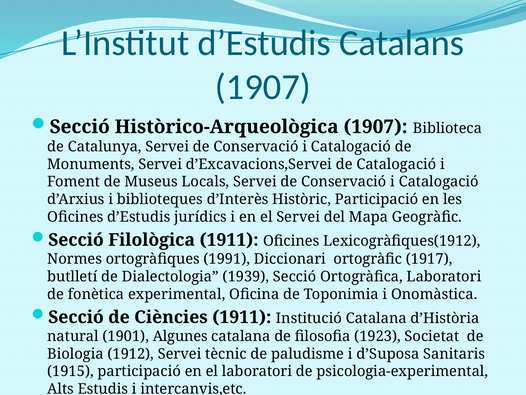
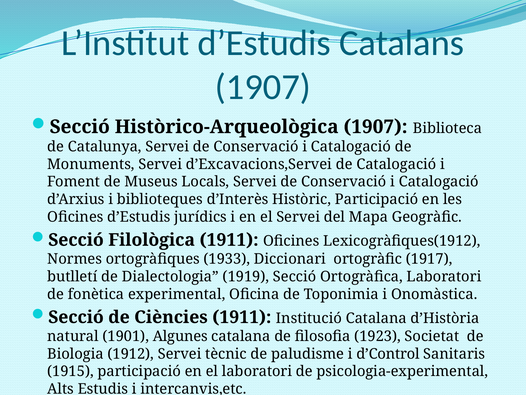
1991: 1991 -> 1933 (227, 259)
1939: 1939 -> 1919 (246, 276)
d’Suposa: d’Suposa -> d’Control (388, 353)
